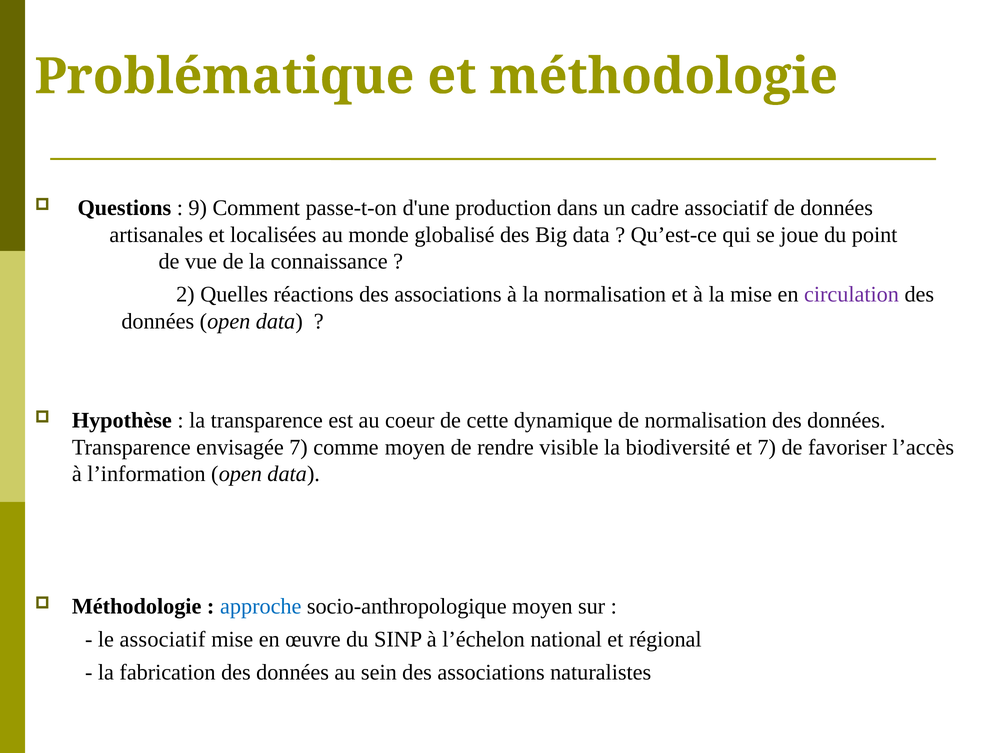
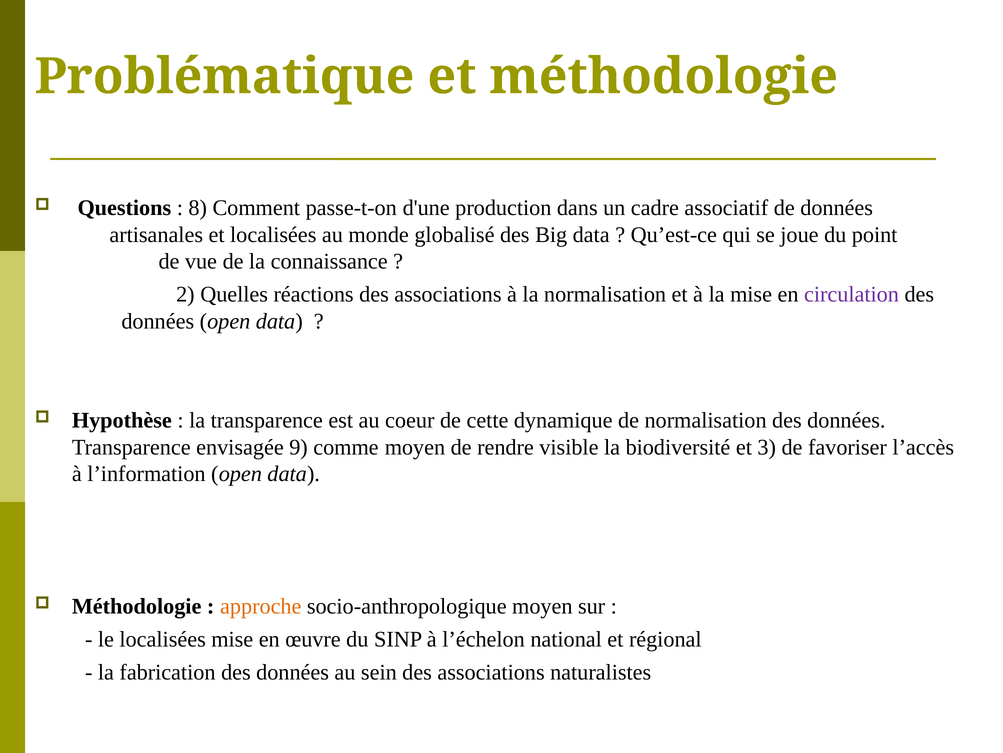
9: 9 -> 8 (198, 208)
envisagée 7: 7 -> 9 (299, 447)
et 7: 7 -> 3 (767, 447)
approche colour: blue -> orange (261, 606)
le associatif: associatif -> localisées (163, 639)
